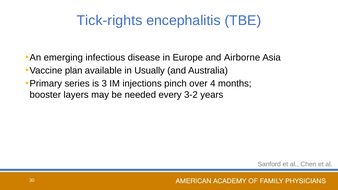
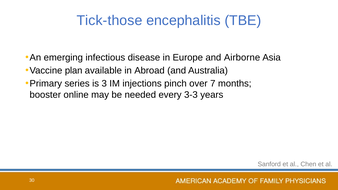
Tick-rights: Tick-rights -> Tick-those (109, 21)
Usually: Usually -> Abroad (150, 71)
4: 4 -> 7 (213, 84)
layers: layers -> online (76, 95)
3-2: 3-2 -> 3-3 (191, 95)
